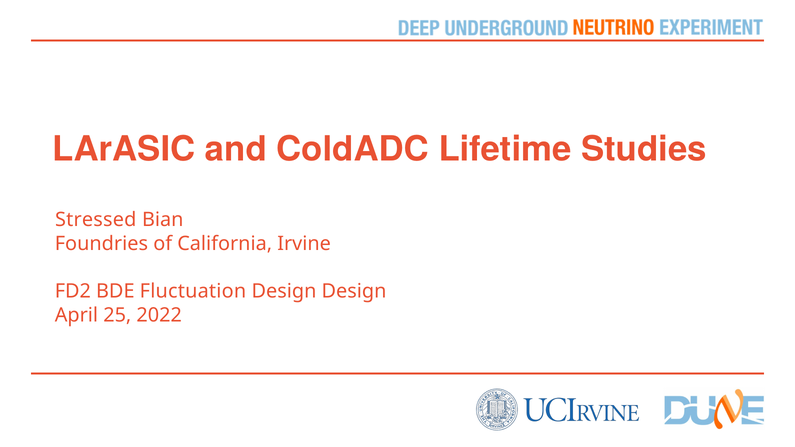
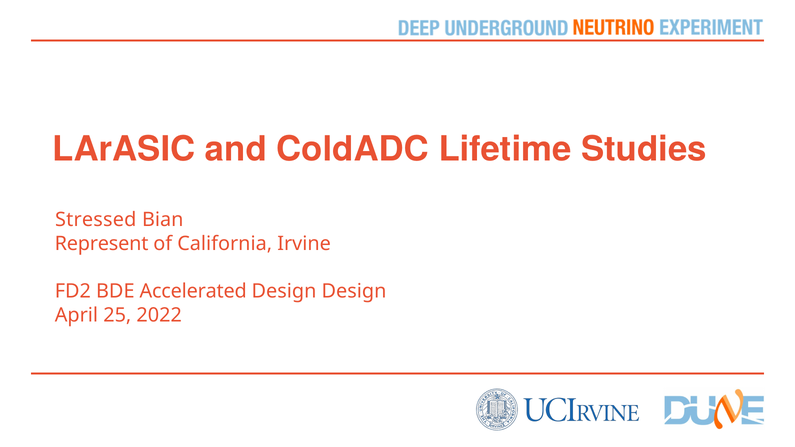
Foundries: Foundries -> Represent (102, 244)
Fluctuation: Fluctuation -> Accelerated (193, 291)
